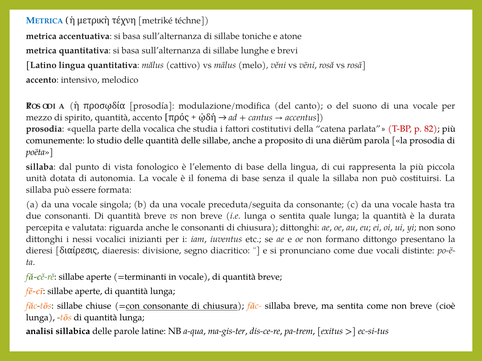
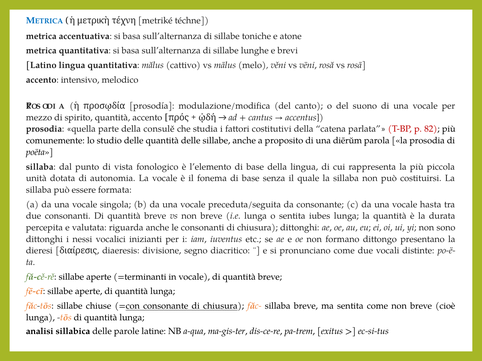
vocalica: vocalica -> consulě (159, 129)
sentita quale: quale -> iubes (320, 216)
